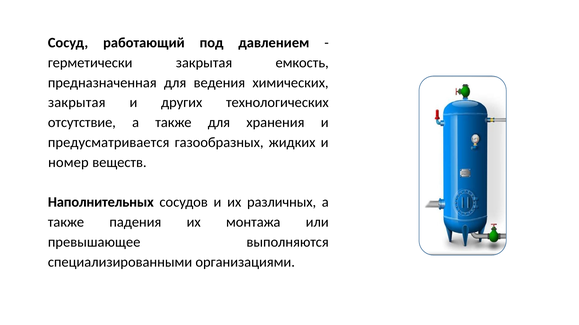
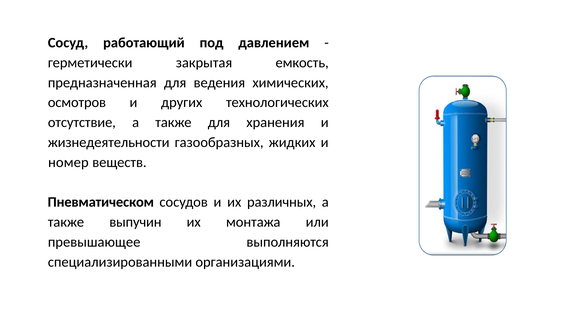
закрытая: закрытая -> осмотров (77, 103)
предусматривается: предусматривается -> жизнедеятельности (109, 143)
Наполнительных: Наполнительных -> Пневматическом (101, 203)
падения: падения -> выпучин (135, 223)
